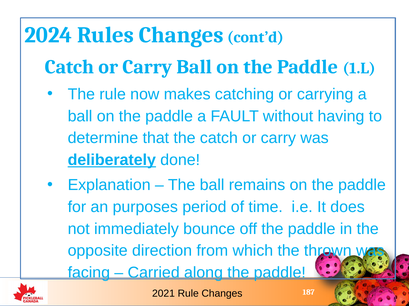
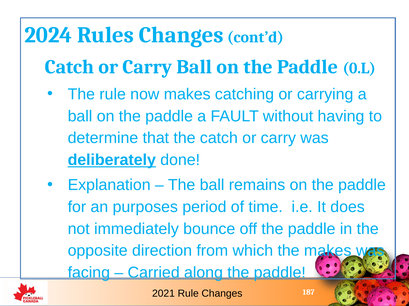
1.L: 1.L -> 0.L (359, 69)
the thrown: thrown -> makes (328, 251)
